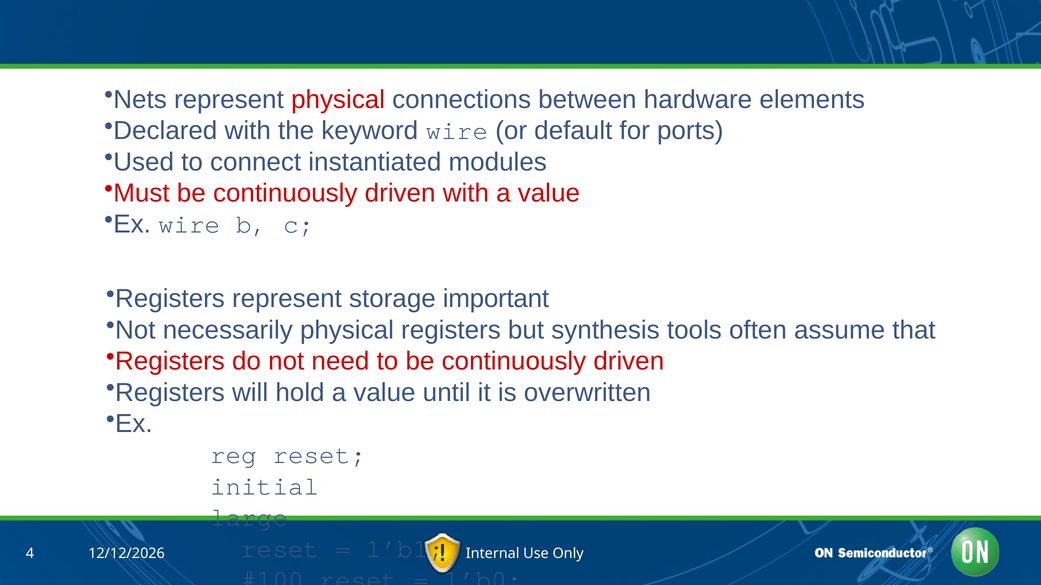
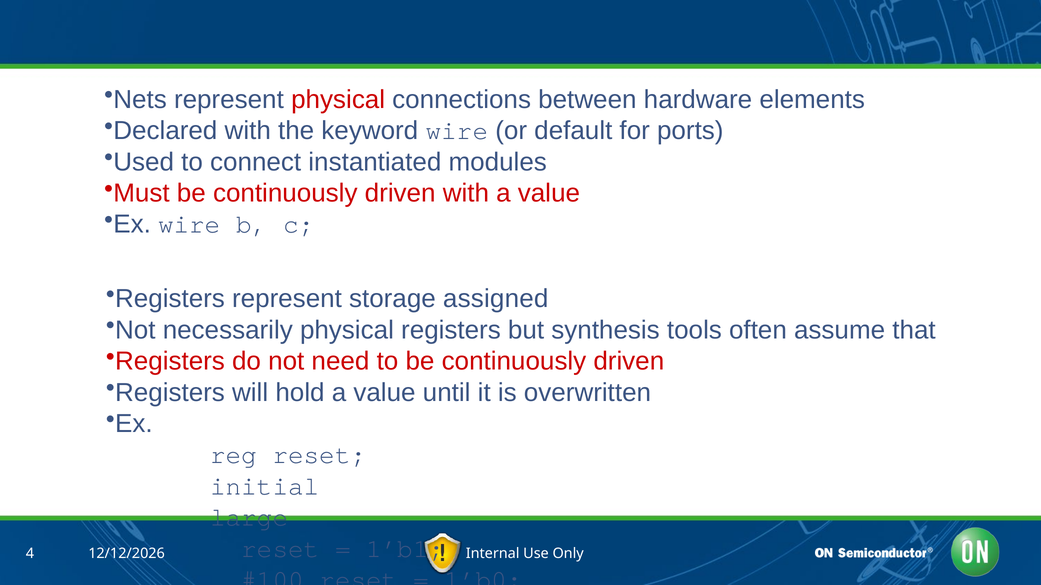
important: important -> assigned (496, 299)
